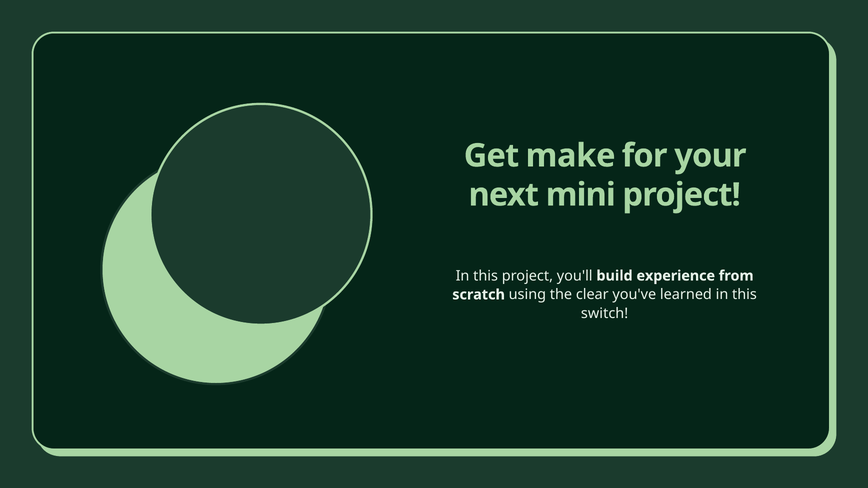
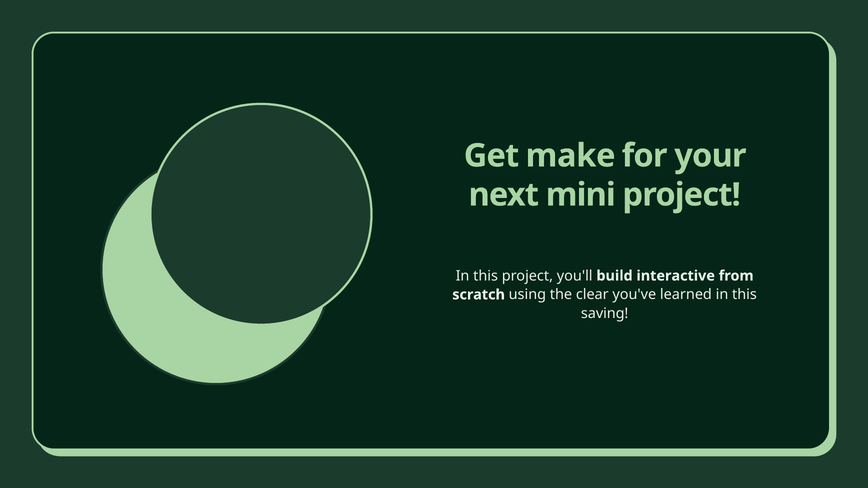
experience: experience -> interactive (676, 276)
switch: switch -> saving (605, 314)
